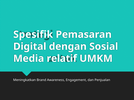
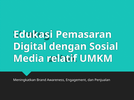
Spesifik: Spesifik -> Edukasi (33, 35)
